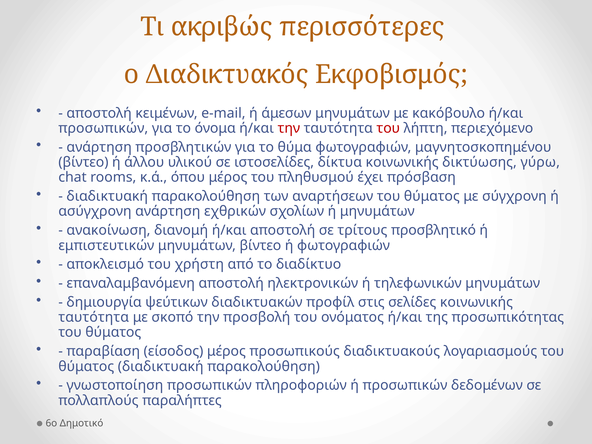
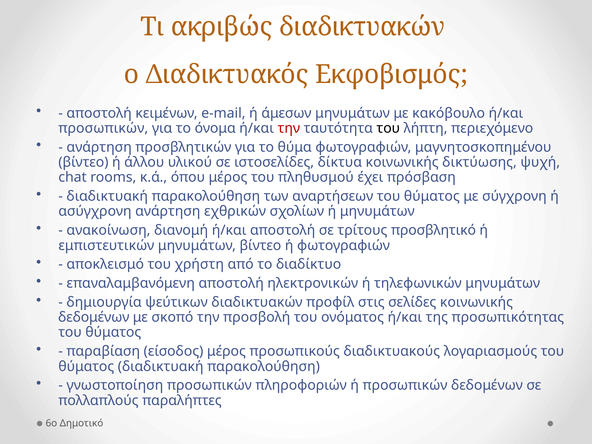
ακριβώς περισσότερες: περισσότερες -> διαδικτυακών (362, 27)
του colour: red -> black (388, 128)
γύρω: γύρω -> ψυχή (540, 162)
ταυτότητα: ταυτότητα -> δεδομένων (94, 317)
